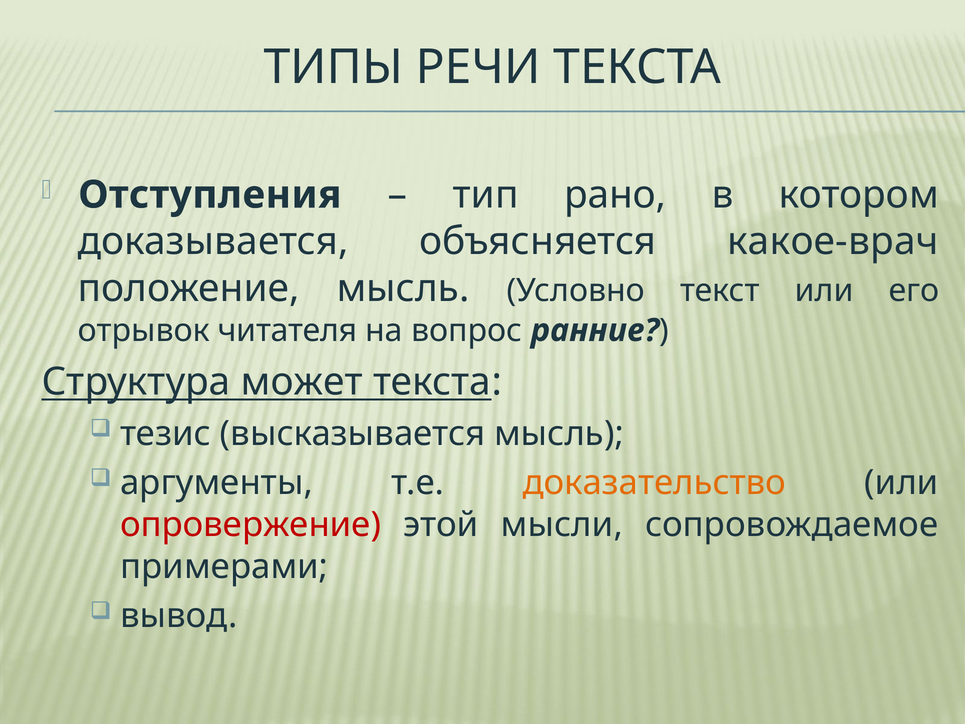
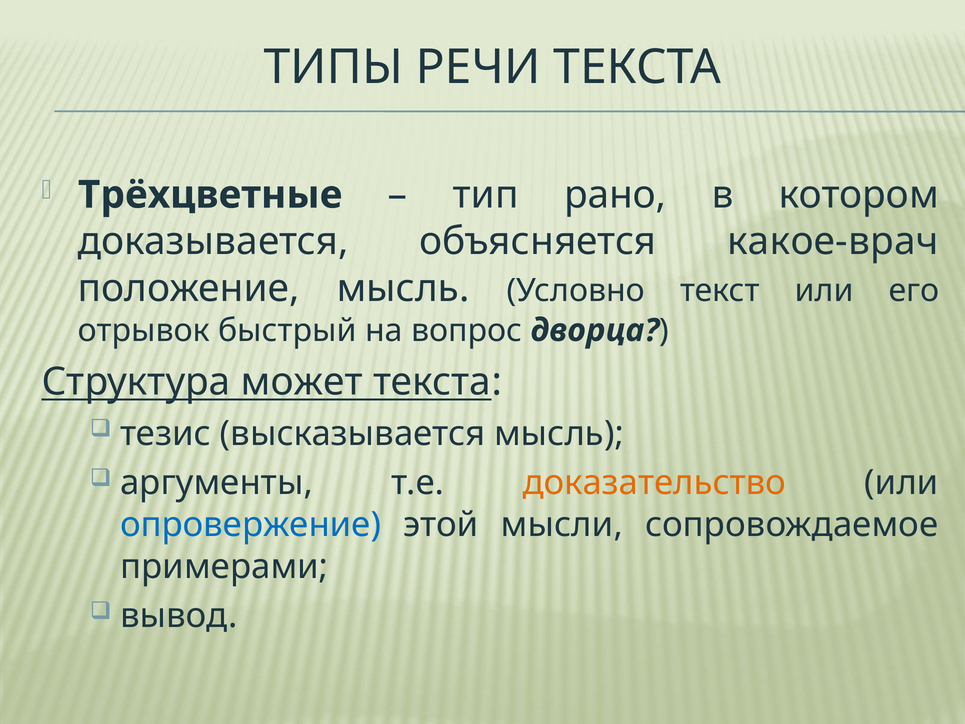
Отступления: Отступления -> Трёхцветные (210, 195)
читателя: читателя -> быстрый (287, 330)
ранние: ранние -> дворца (595, 330)
опровержение colour: red -> blue (251, 525)
